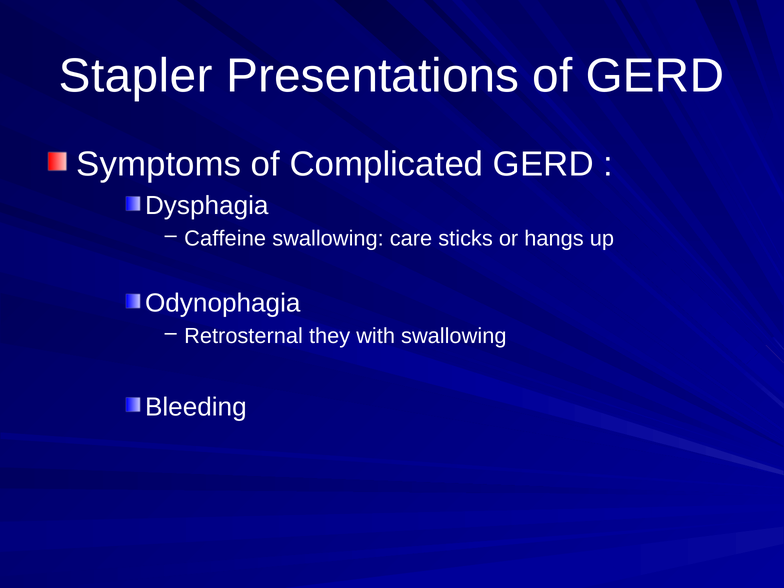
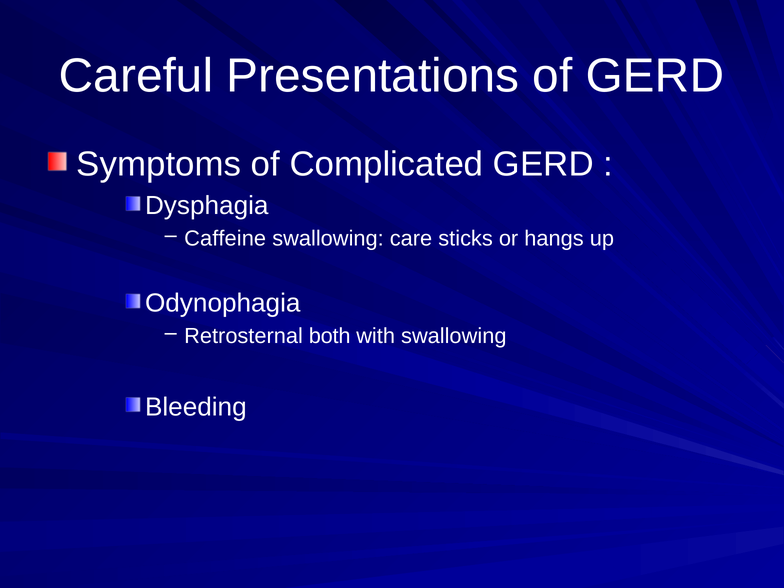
Stapler: Stapler -> Careful (136, 76)
they: they -> both (330, 336)
